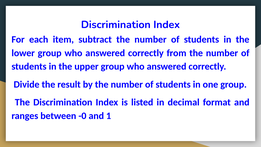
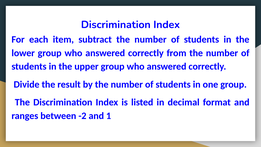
-0: -0 -> -2 (82, 116)
